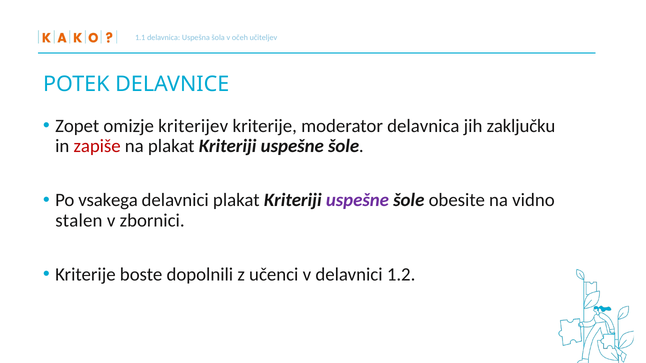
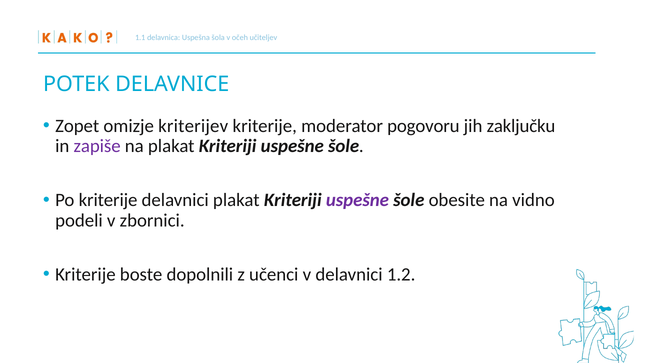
moderator delavnica: delavnica -> pogovoru (423, 126)
zapiše colour: red -> purple (97, 146)
Po vsakega: vsakega -> kriterije (108, 200)
stalen: stalen -> podeli (79, 221)
